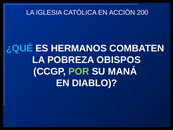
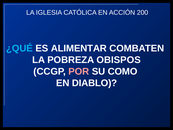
HERMANOS: HERMANOS -> ALIMENTAR (79, 48)
POR colour: light green -> pink (79, 71)
MANÁ: MANÁ -> COMO (123, 71)
